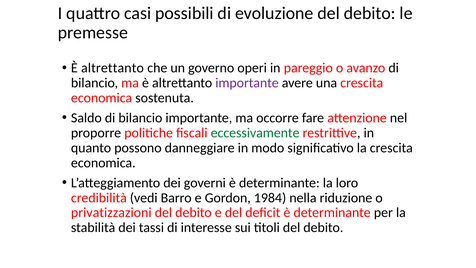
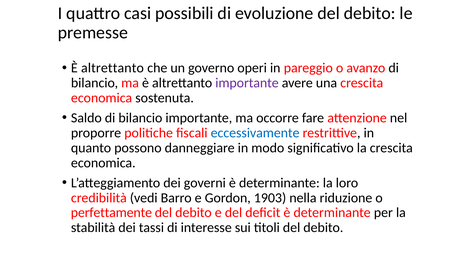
eccessivamente colour: green -> blue (255, 133)
1984: 1984 -> 1903 (270, 198)
privatizzazioni: privatizzazioni -> perfettamente (111, 213)
